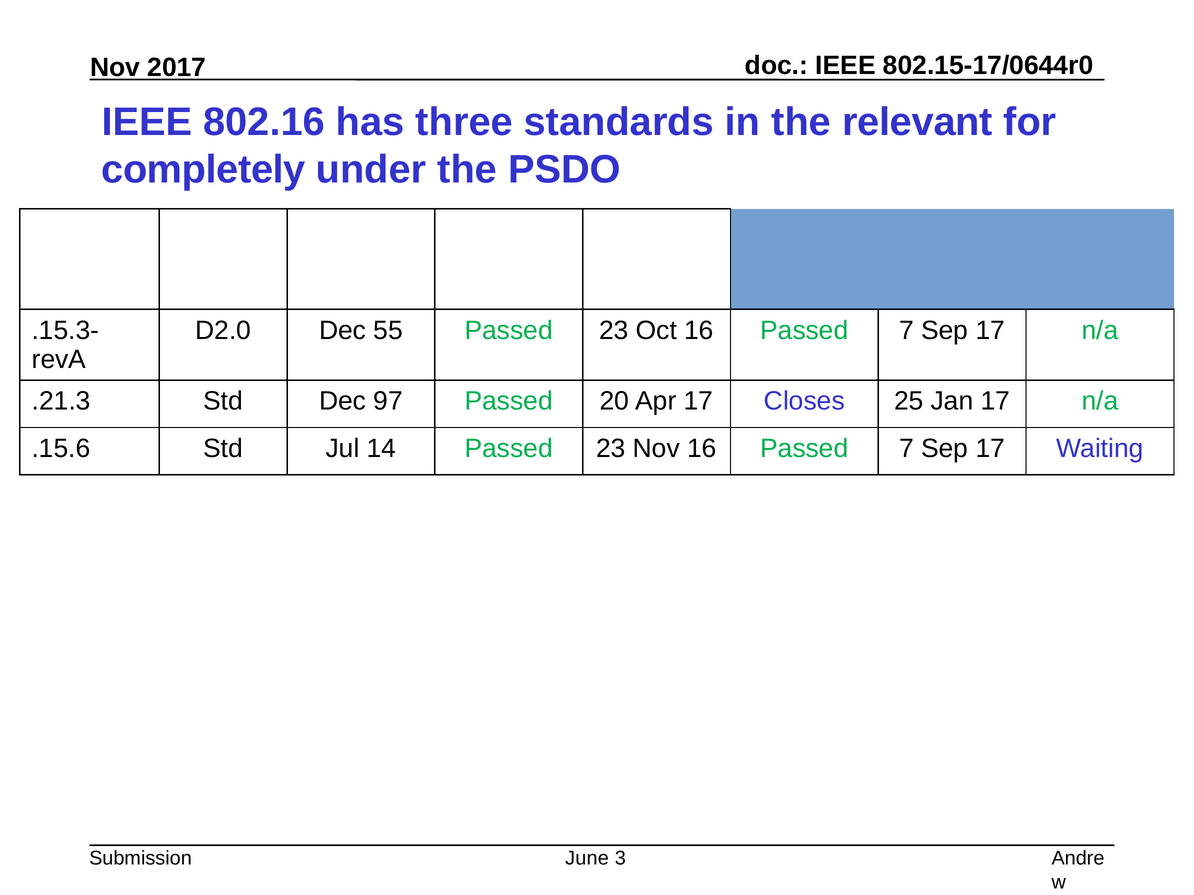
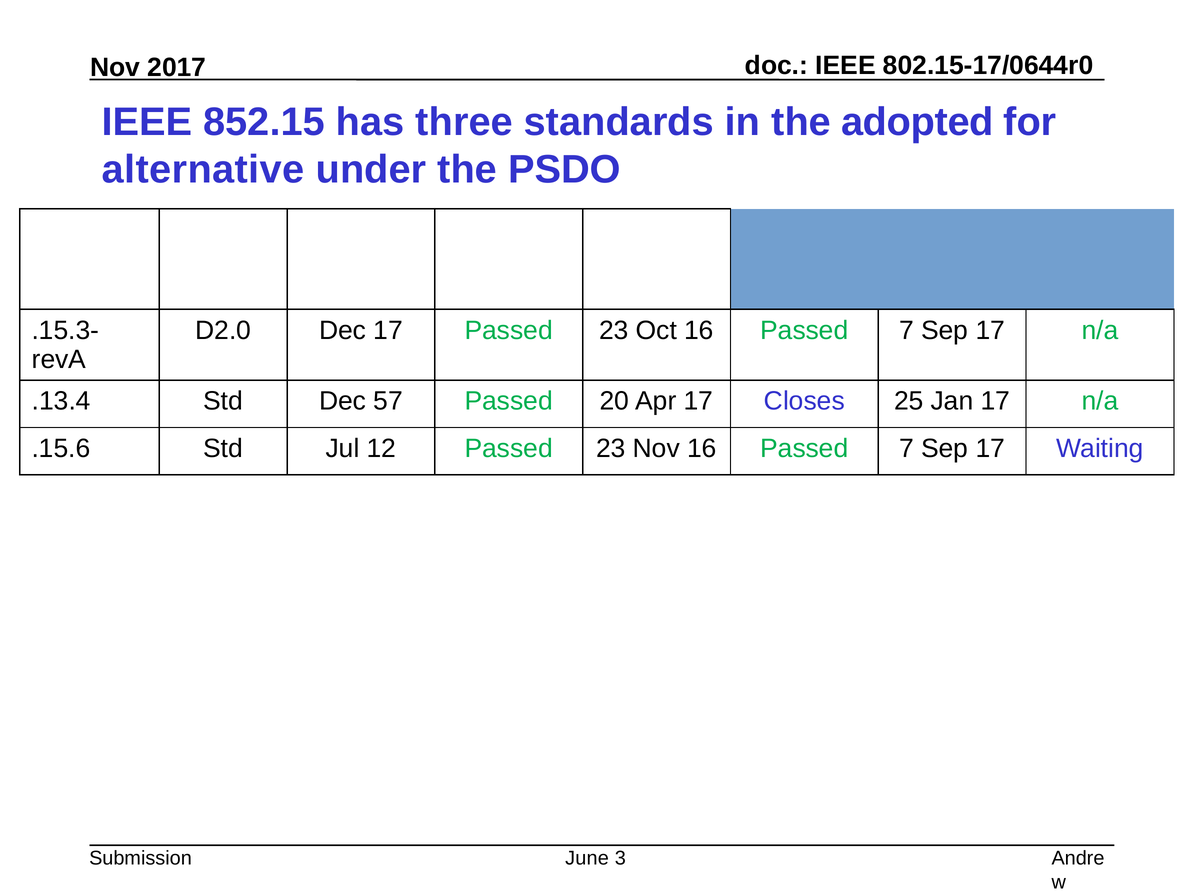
802.16: 802.16 -> 852.15 (264, 122)
relevant: relevant -> adopted (917, 122)
completely: completely -> alternative (203, 170)
Dec 55: 55 -> 17 (388, 330)
.21.3: .21.3 -> .13.4 (61, 401)
97: 97 -> 57 (388, 401)
14: 14 -> 12 (381, 449)
